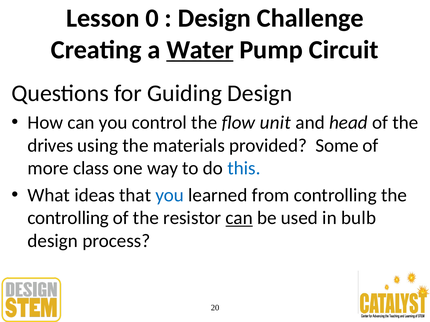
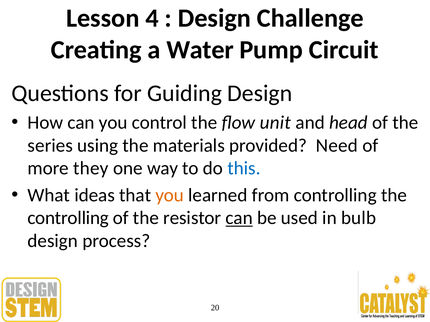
0: 0 -> 4 (152, 18)
Water underline: present -> none (200, 50)
drives: drives -> series (50, 146)
Some: Some -> Need (337, 146)
class: class -> they (91, 169)
you colour: blue -> orange (170, 195)
